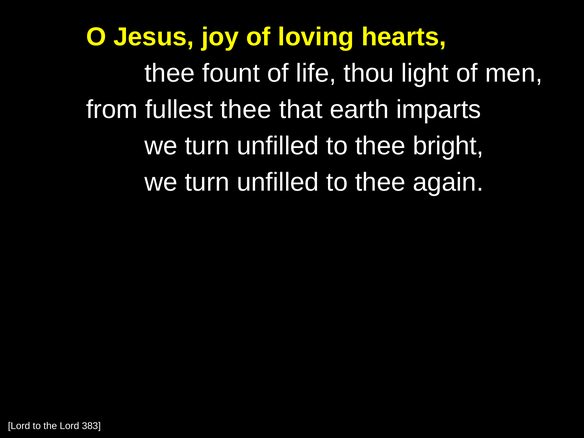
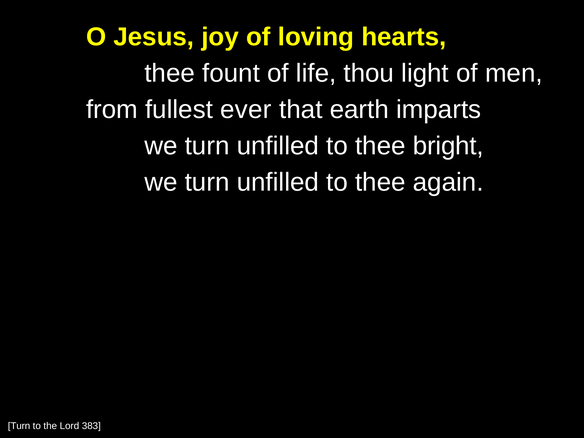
fullest thee: thee -> ever (246, 110)
Lord: Lord -> Turn (19, 426)
